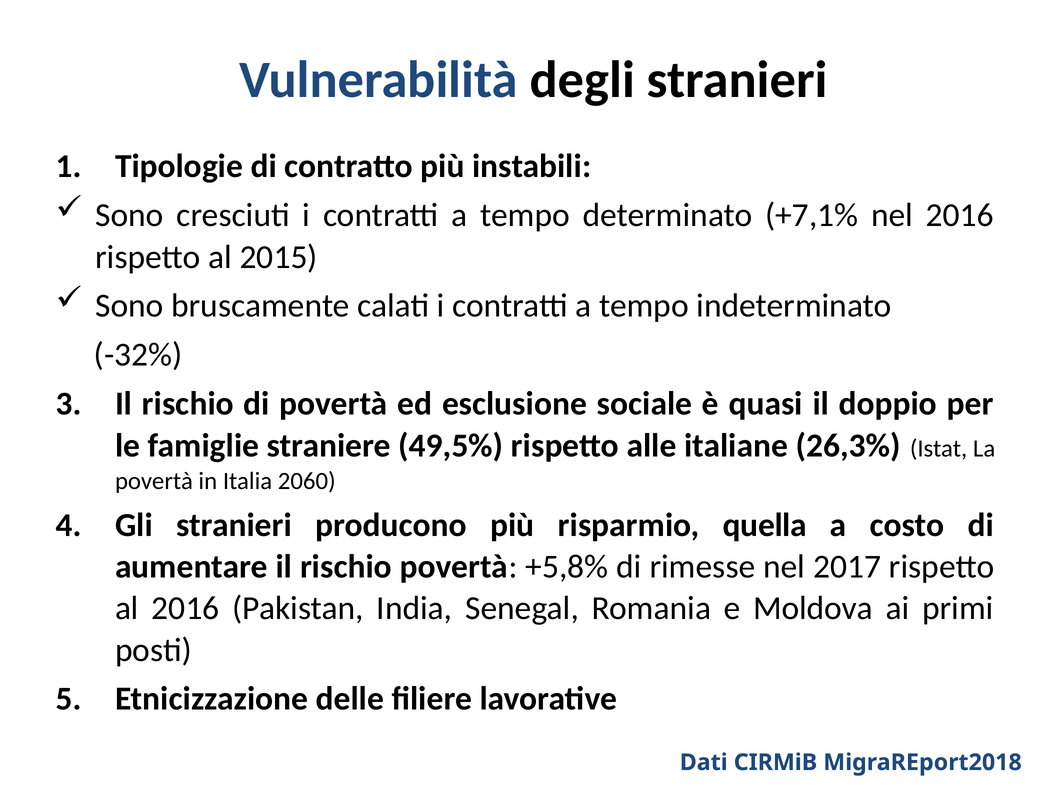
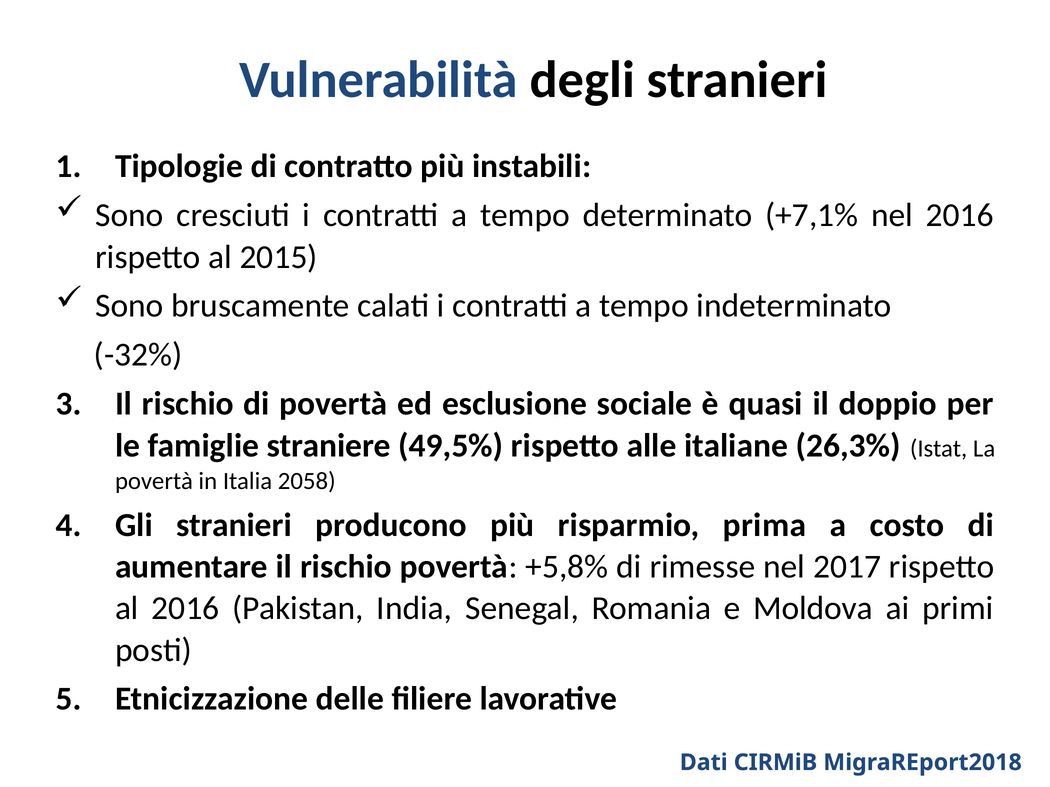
2060: 2060 -> 2058 (307, 481)
quella: quella -> prima (765, 526)
